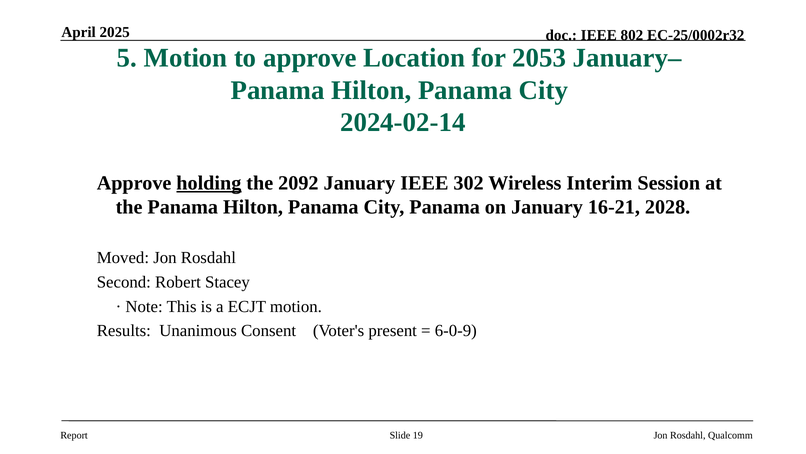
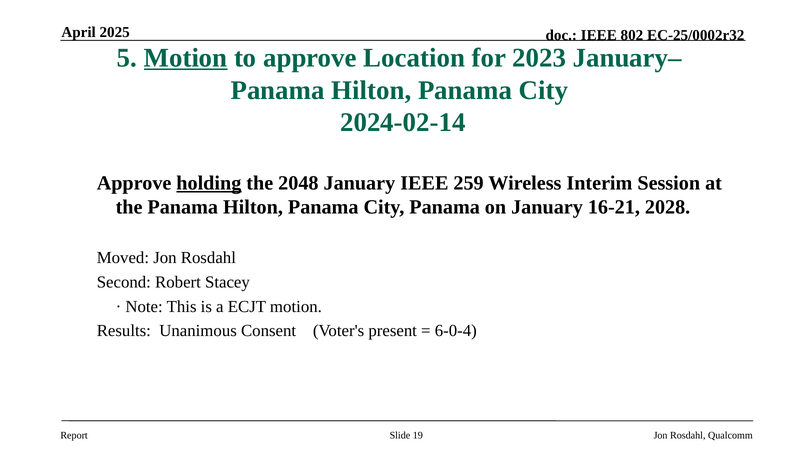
Motion underline: none -> present (186, 58)
2053: 2053 -> 2023 (539, 58)
2092: 2092 -> 2048 (298, 183)
302: 302 -> 259 (469, 183)
6-0-9: 6-0-9 -> 6-0-4 (456, 330)
